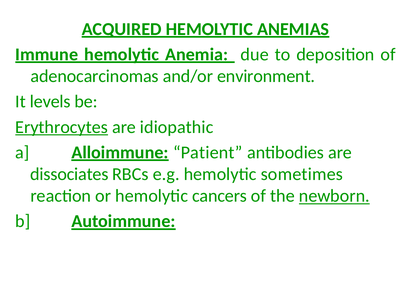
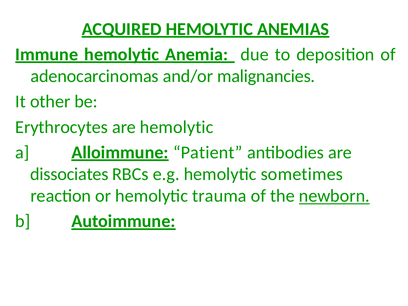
environment: environment -> malignancies (266, 76)
levels: levels -> other (50, 102)
Erythrocytes underline: present -> none (62, 127)
are idiopathic: idiopathic -> hemolytic (177, 127)
cancers: cancers -> trauma (219, 196)
